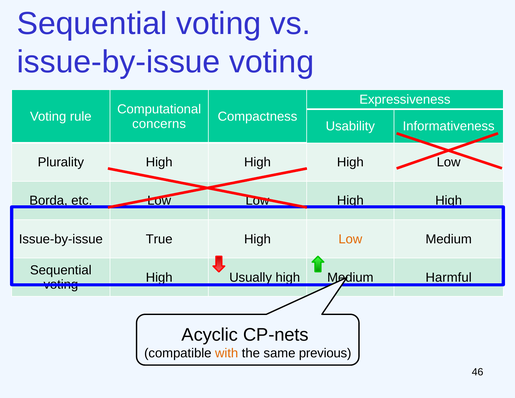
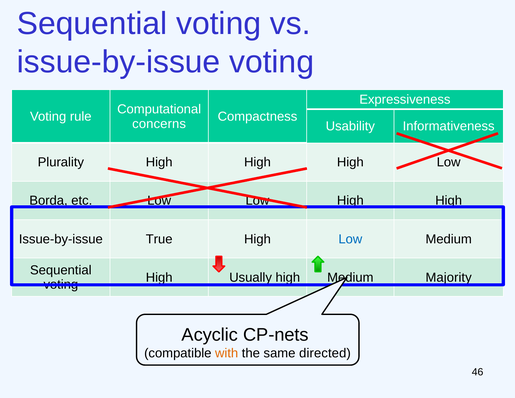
Low colour: orange -> blue (350, 239)
Harmful: Harmful -> Majority (449, 277)
previous: previous -> directed (325, 353)
